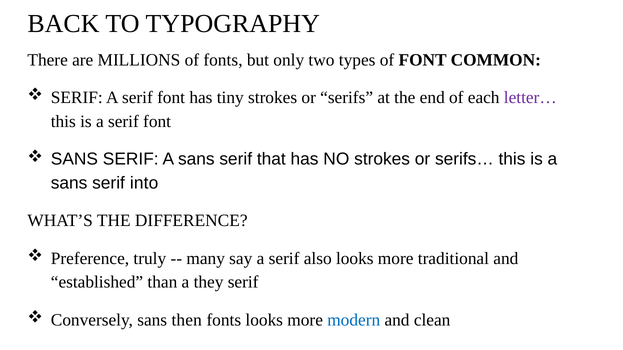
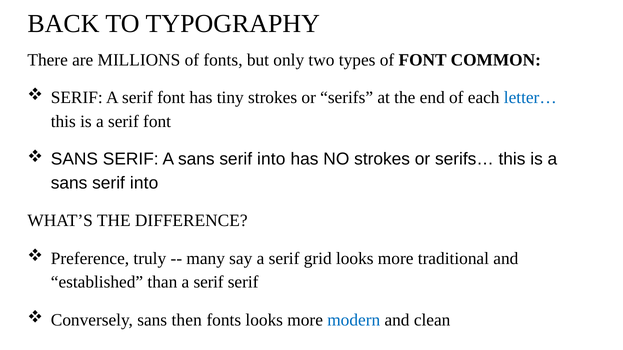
letter… colour: purple -> blue (530, 98)
that: that -> into (271, 159)
also: also -> grid (318, 259)
than a they: they -> serif (209, 283)
